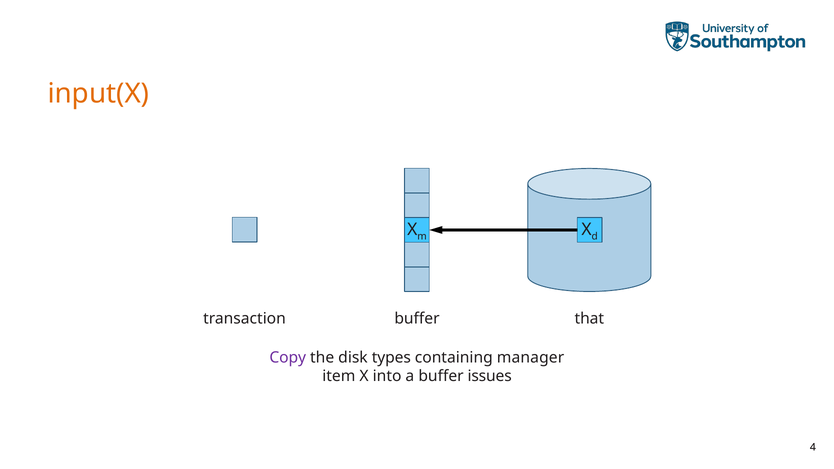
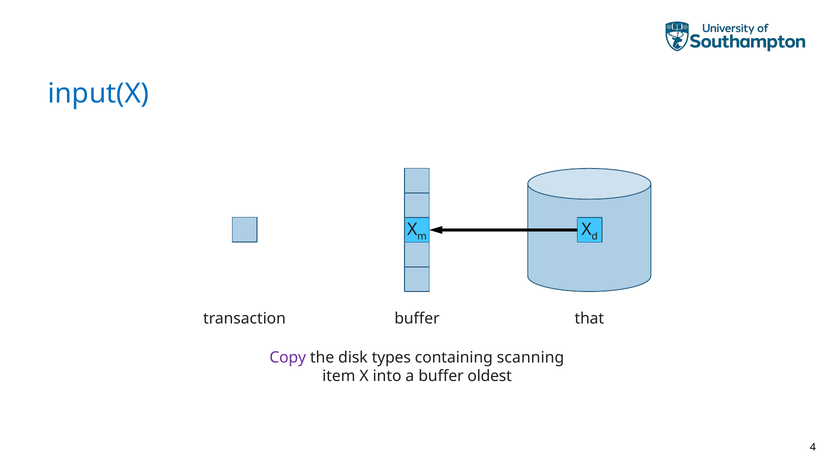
input(X colour: orange -> blue (98, 94)
manager: manager -> scanning (531, 358)
issues: issues -> oldest (490, 376)
